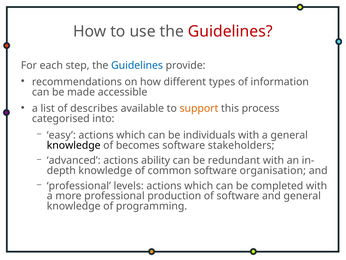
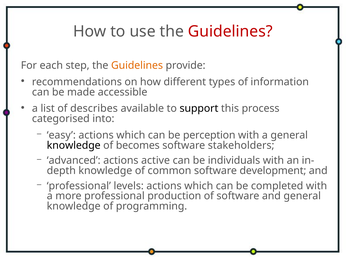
Guidelines colour: blue -> orange (137, 65)
support colour: orange -> black (199, 108)
individuals: individuals -> perception (209, 135)
ability: ability -> active (156, 160)
redundant: redundant -> individuals (234, 160)
organisation: organisation -> development (273, 170)
